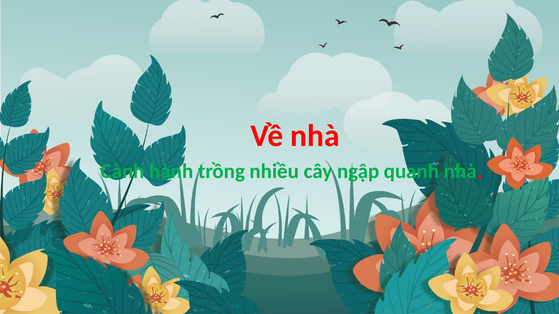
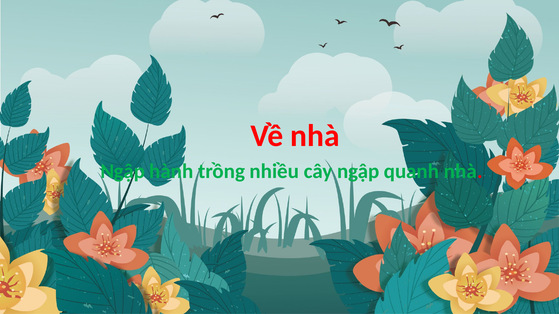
Cành: Cành -> Ngập (123, 172)
